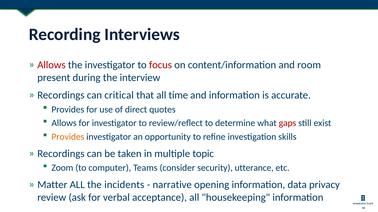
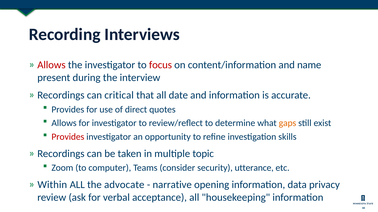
room: room -> name (309, 65)
time: time -> date (178, 95)
gaps colour: red -> orange (288, 123)
Provides colour: orange -> red (68, 137)
Matter: Matter -> Within (52, 185)
incidents: incidents -> advocate (124, 185)
